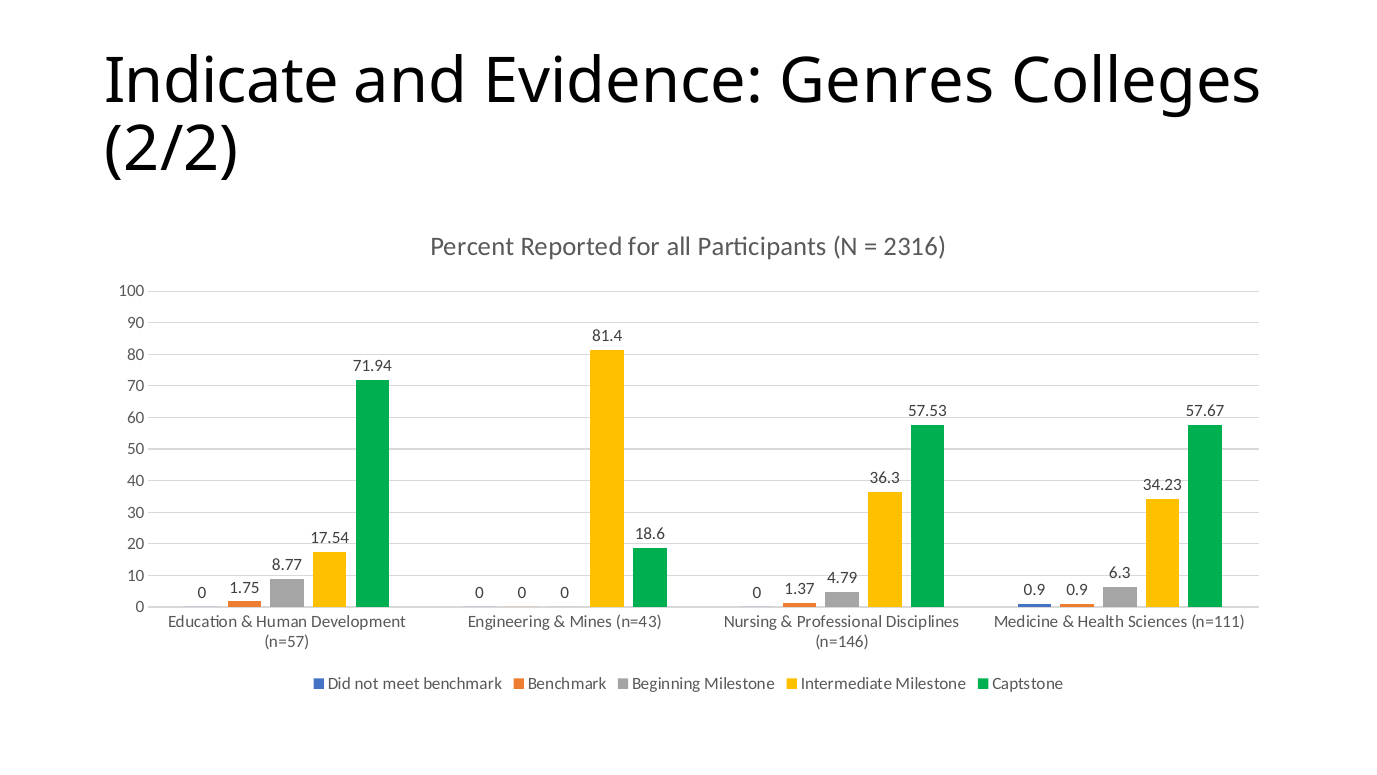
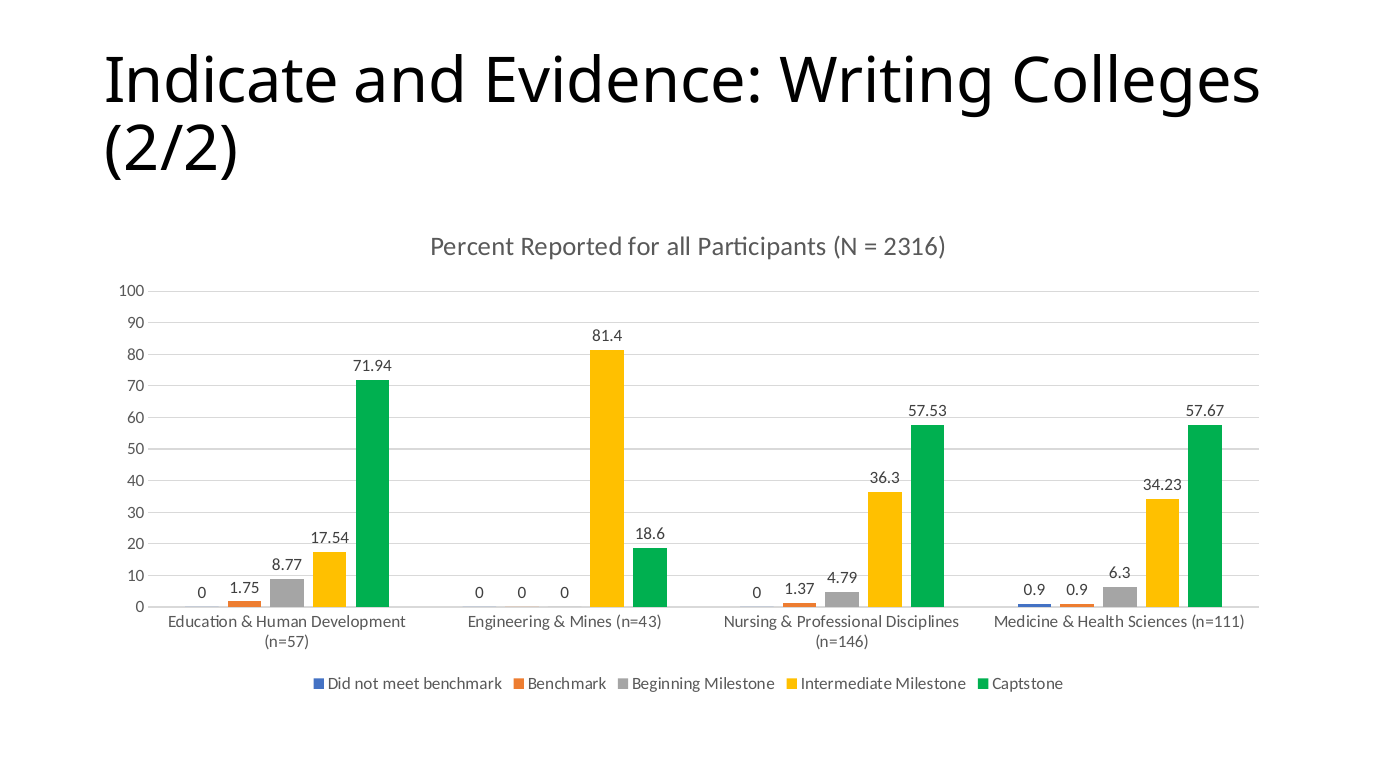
Genres: Genres -> Writing (887, 82)
